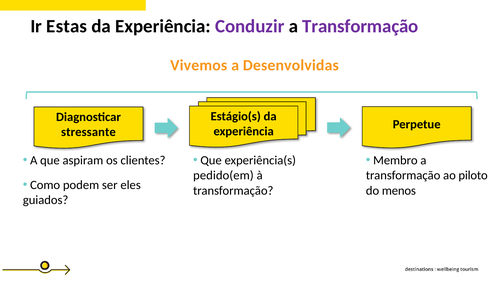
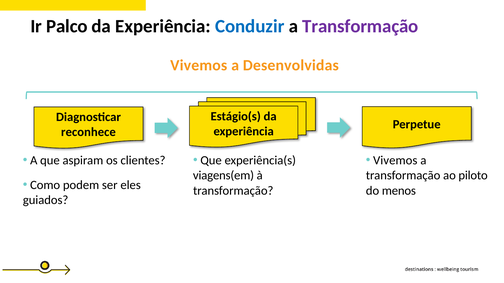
Estas: Estas -> Palco (67, 26)
Conduzir colour: purple -> blue (250, 26)
stressante: stressante -> reconhece (88, 132)
Membro: Membro -> Vivemos (395, 161)
pedido(em: pedido(em -> viagens(em (224, 176)
